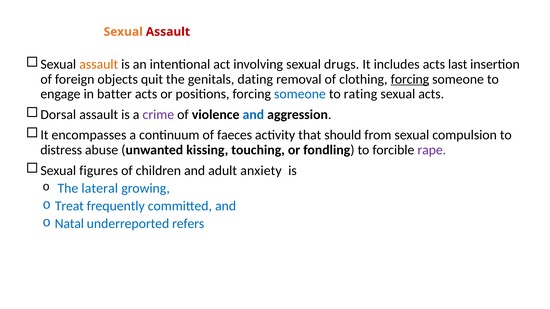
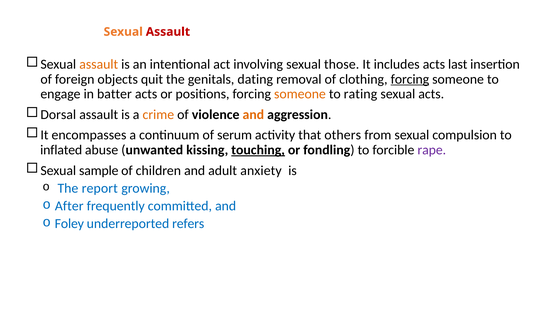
drugs: drugs -> those (342, 64)
someone colour: blue -> orange (300, 94)
crime colour: purple -> orange (158, 115)
and colour: blue -> orange (253, 115)
faeces: faeces -> serum (235, 135)
should: should -> others (343, 135)
distress: distress -> inflated (61, 150)
touching underline: none -> present (258, 150)
figures: figures -> sample (99, 171)
lateral: lateral -> report (100, 188)
Treat: Treat -> After (69, 206)
Natal: Natal -> Foley (69, 224)
